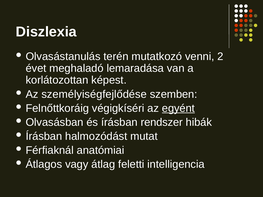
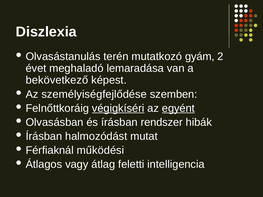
venni: venni -> gyám (200, 57)
korlátozottan: korlátozottan -> bekövetkező (57, 80)
végigkíséri underline: none -> present (118, 108)
anatómiai: anatómiai -> működési (100, 150)
